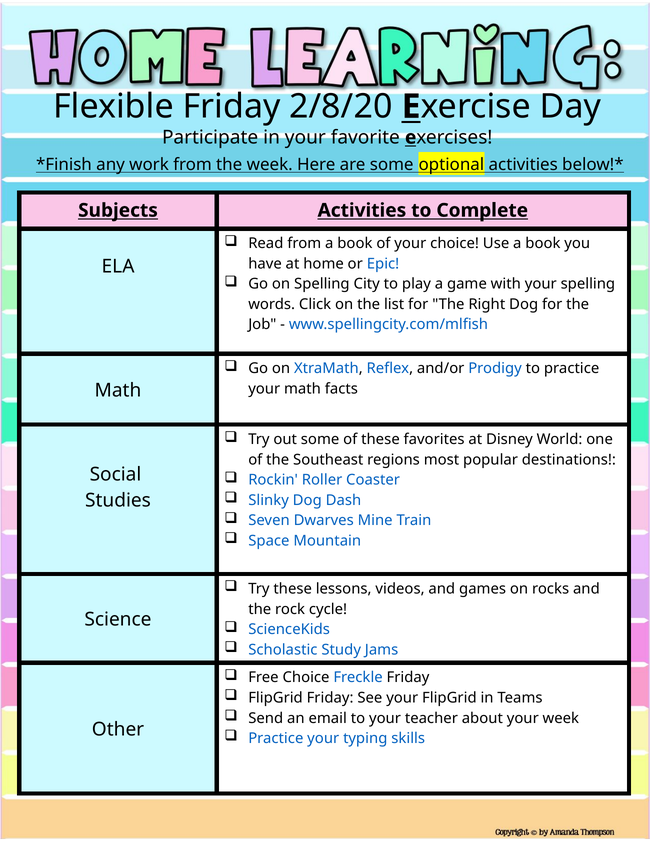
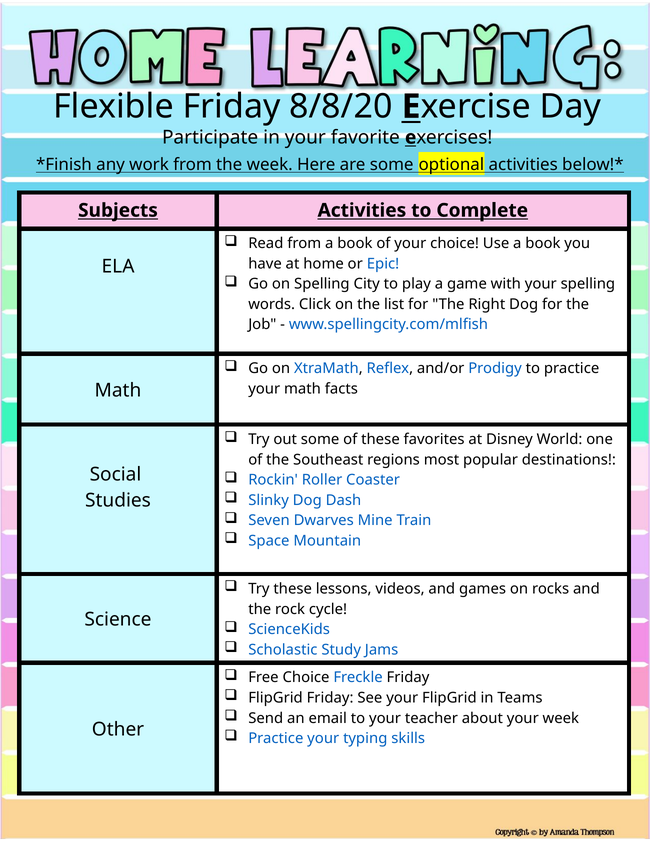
2/8/20: 2/8/20 -> 8/8/20 (341, 107)
